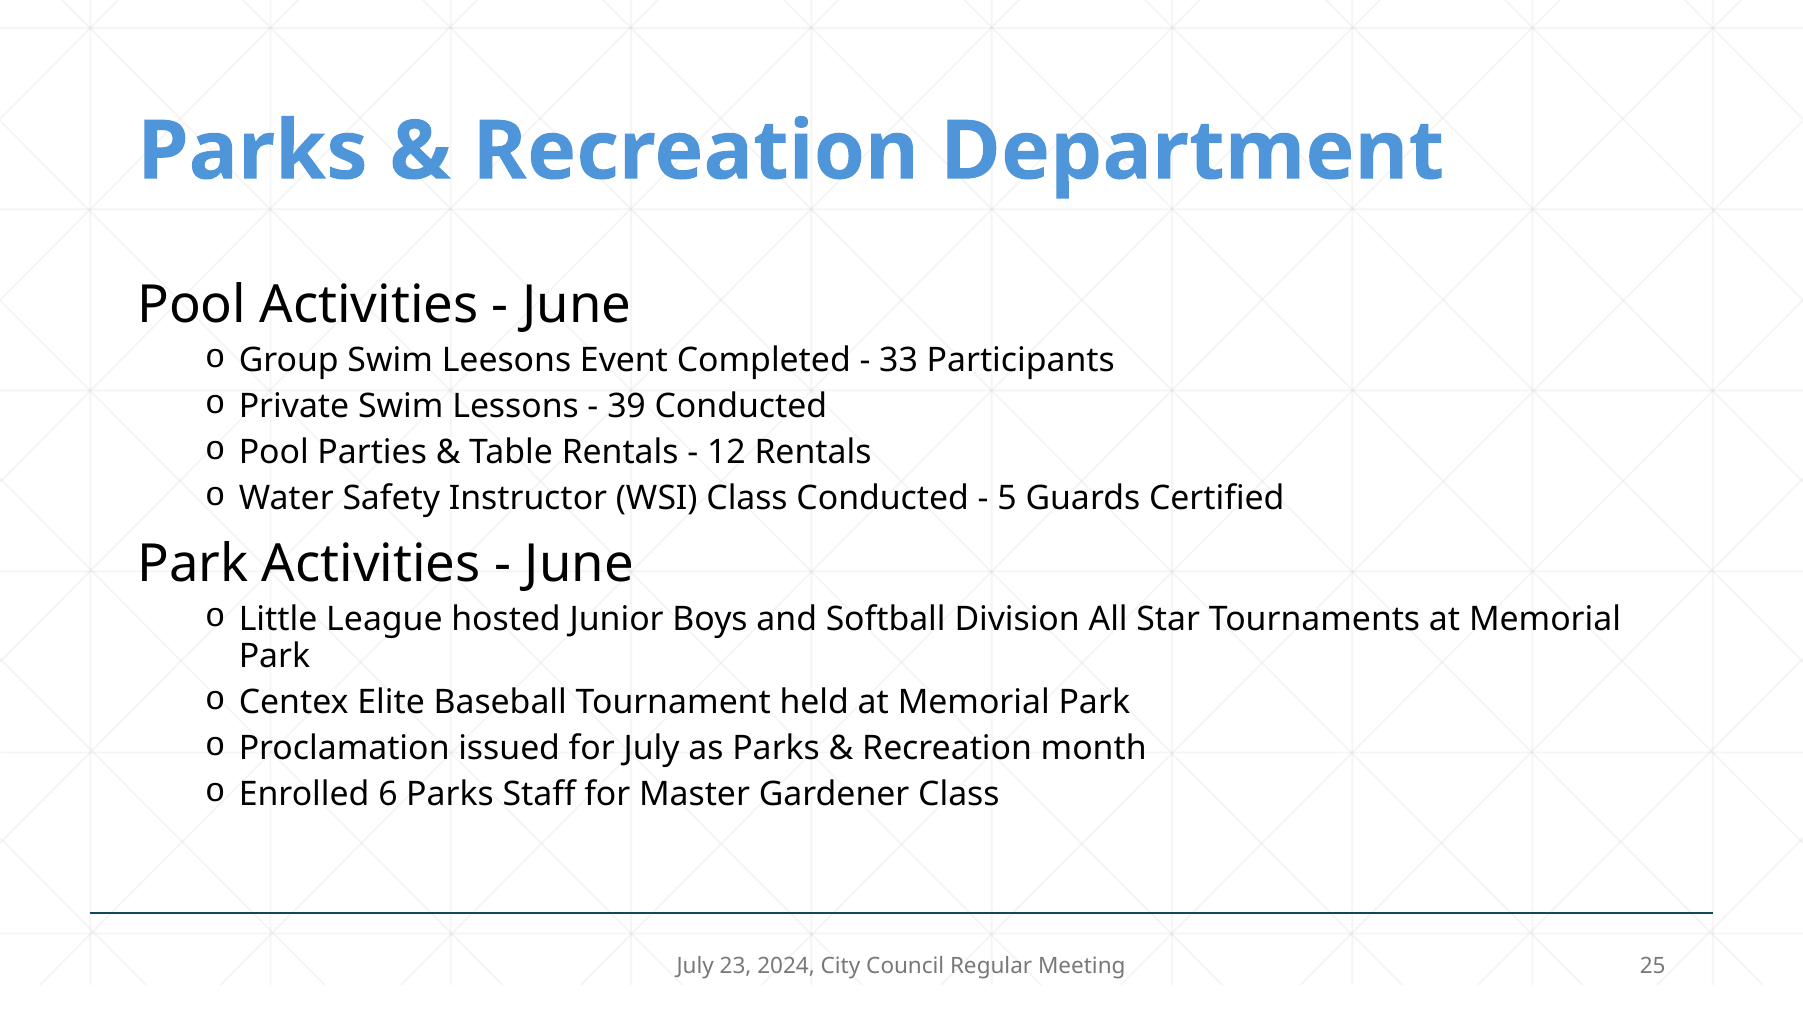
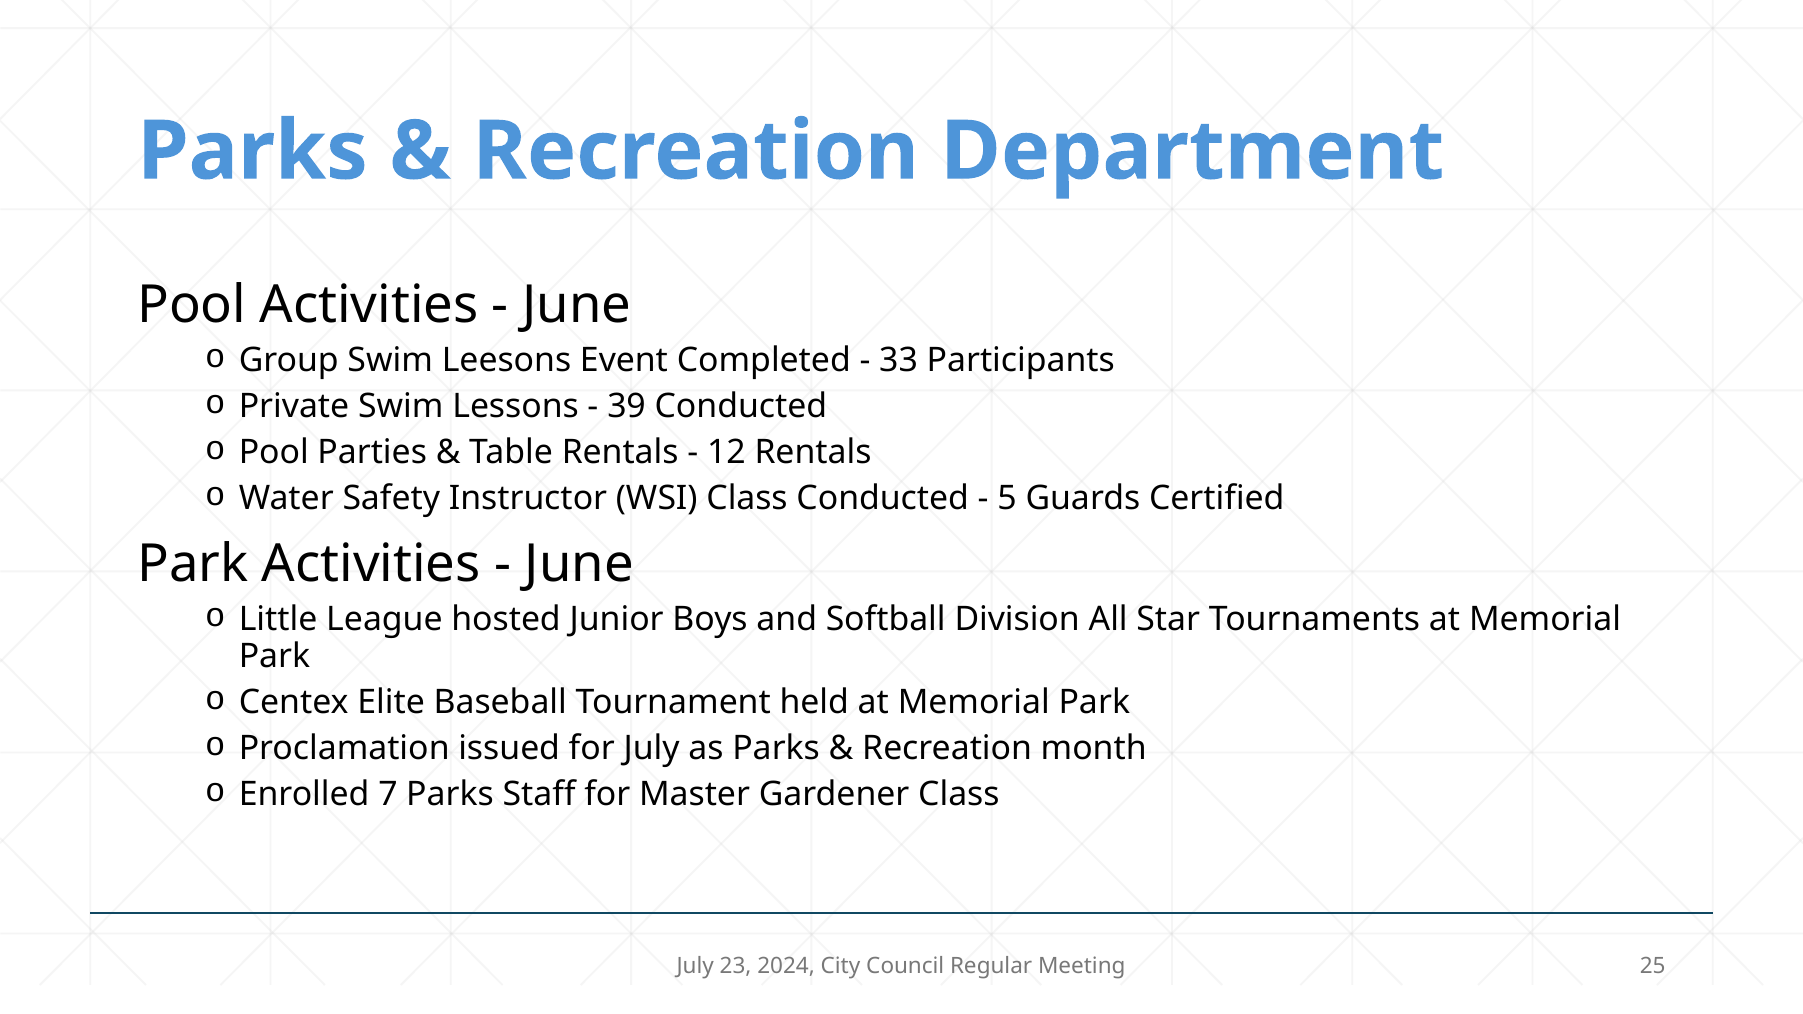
6: 6 -> 7 (388, 794)
